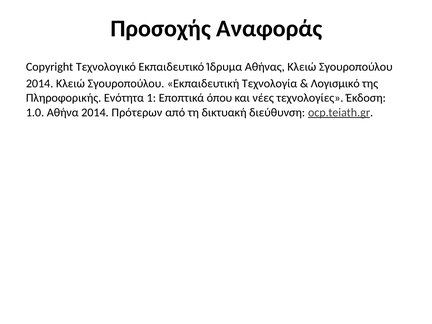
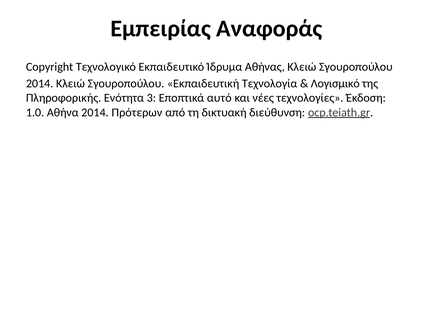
Προσοχής: Προσοχής -> Εμπειρίας (161, 29)
1: 1 -> 3 (151, 98)
όπου: όπου -> αυτό (219, 98)
